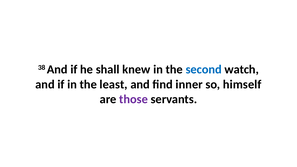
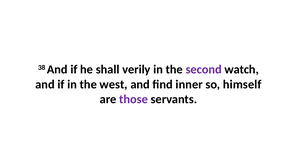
knew: knew -> verily (136, 70)
second colour: blue -> purple (204, 70)
least: least -> west (114, 84)
